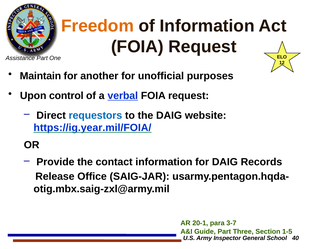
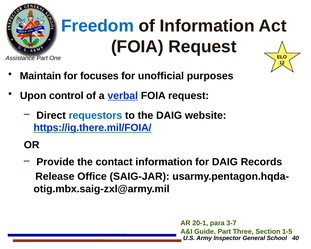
Freedom colour: orange -> blue (97, 26)
another: another -> focuses (99, 76)
https://ig.year.mil/FOIA/: https://ig.year.mil/FOIA/ -> https://ig.there.mil/FOIA/ (93, 128)
